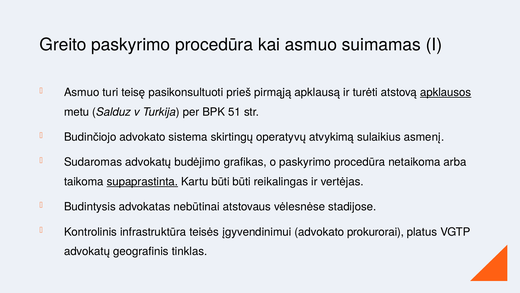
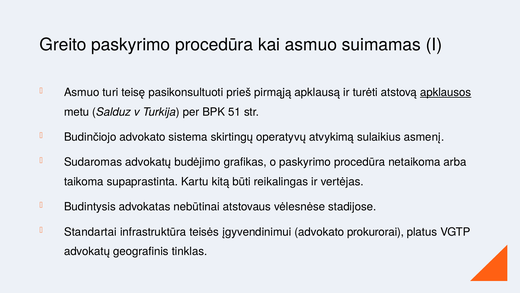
supaprastinta underline: present -> none (142, 182)
Kartu būti: būti -> kitą (221, 182)
Kontrolinis: Kontrolinis -> Standartai (90, 232)
